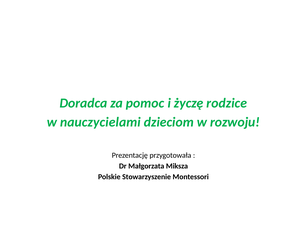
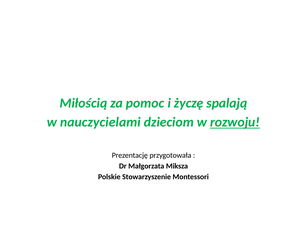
Doradca: Doradca -> Miłością (83, 103)
rodzice: rodzice -> spalają (227, 103)
rozwoju underline: none -> present (235, 122)
